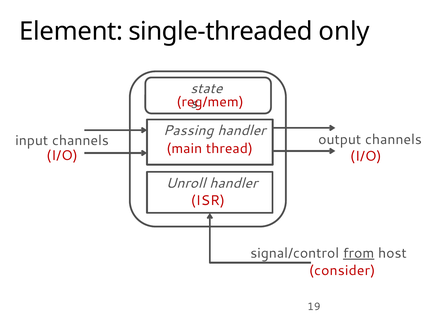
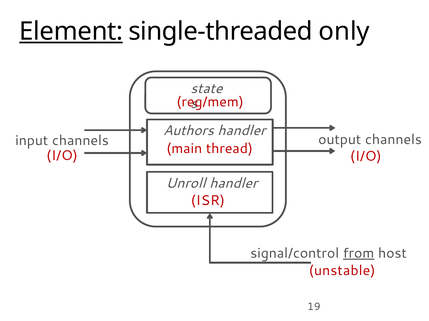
Element underline: none -> present (71, 32)
Passing: Passing -> Authors (188, 131)
consider: consider -> unstable (342, 271)
